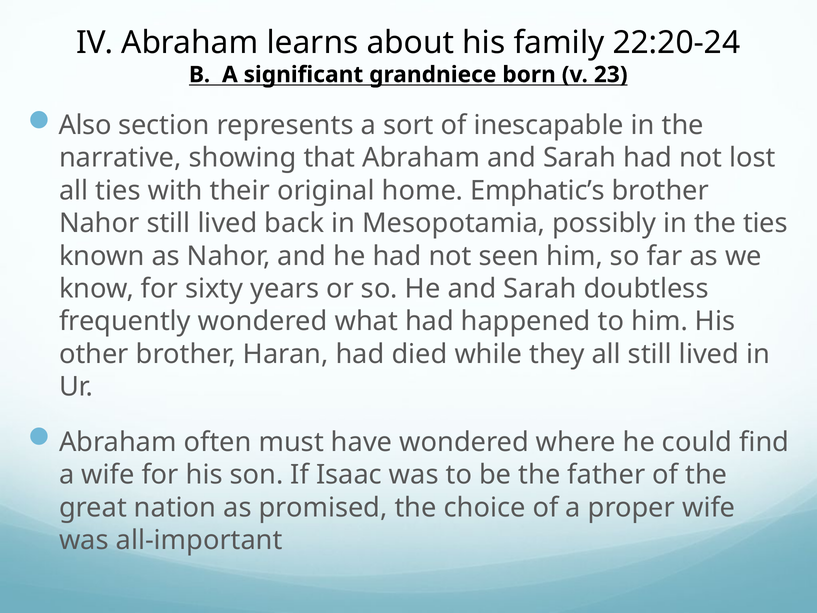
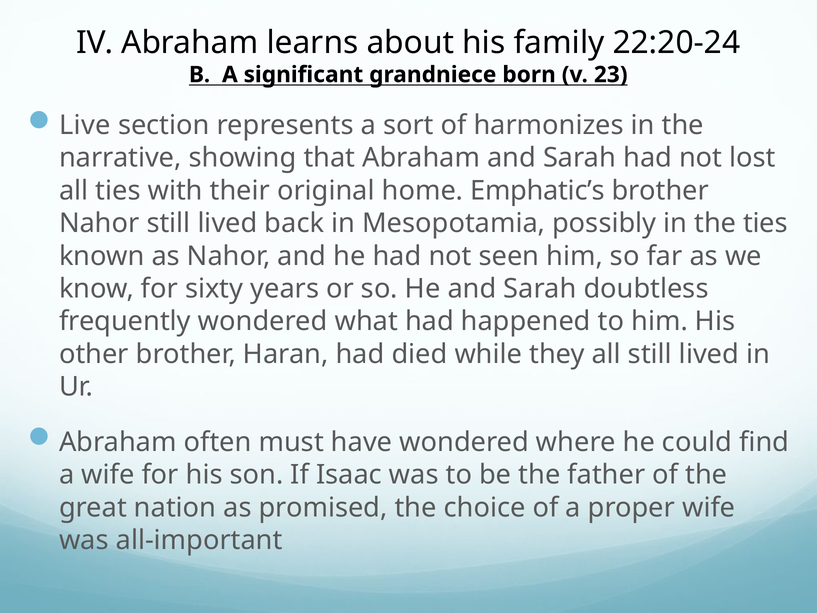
Also: Also -> Live (85, 125)
inescapable: inescapable -> harmonizes (549, 125)
